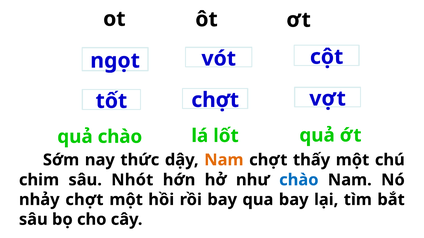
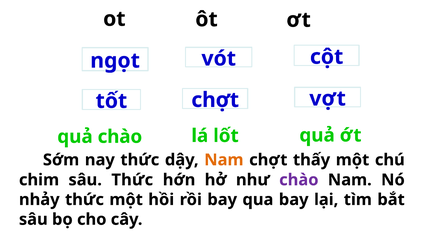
sâu Nhót: Nhót -> Thức (132, 180)
chào colour: blue -> purple (299, 180)
nhảy chợt: chợt -> thức (84, 200)
